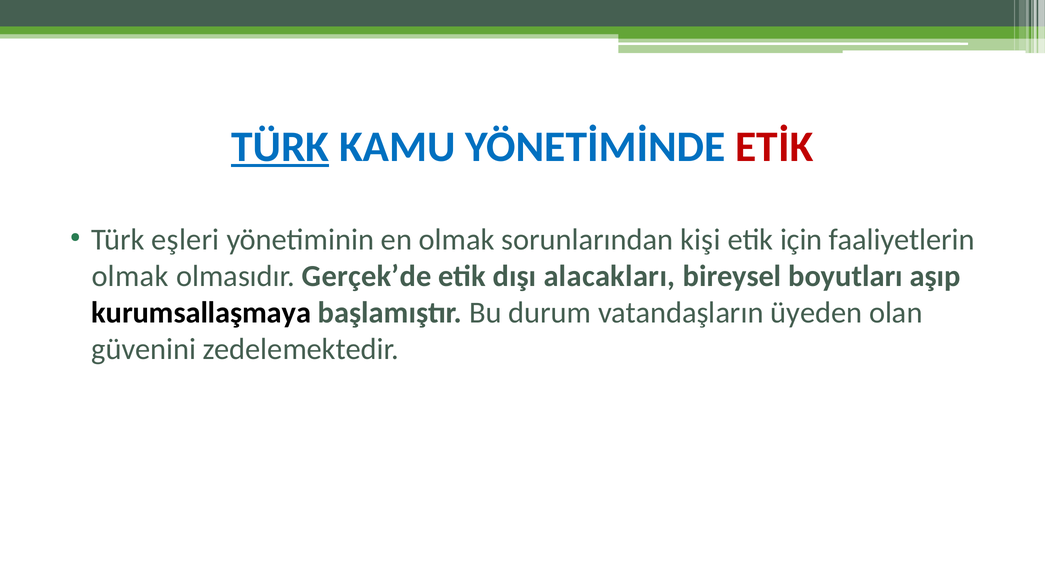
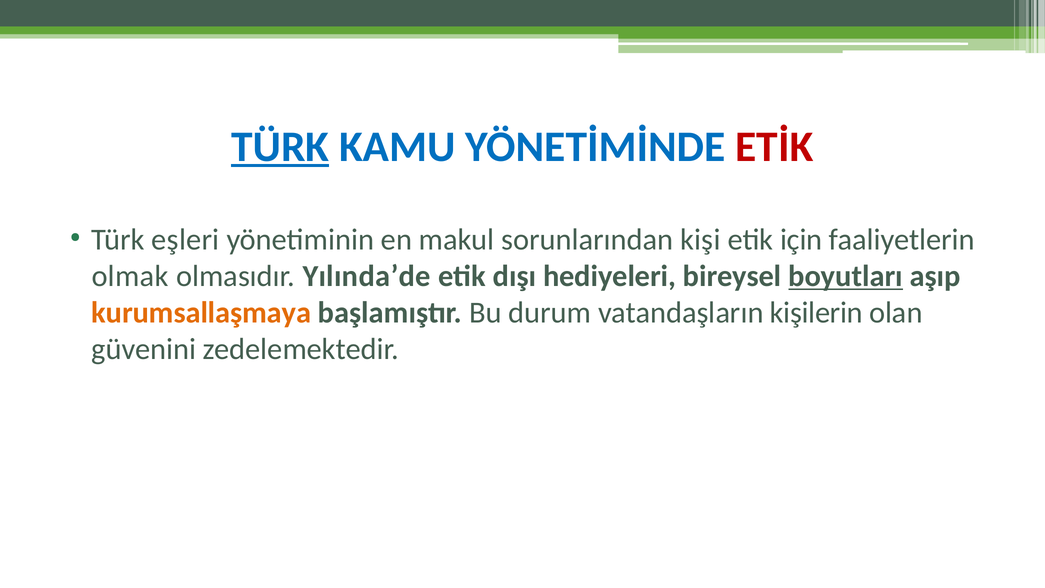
en olmak: olmak -> makul (457, 240)
Gerçek’de: Gerçek’de -> Yılında’de (367, 276)
alacakları: alacakları -> hediyeleri (610, 276)
boyutları underline: none -> present (846, 276)
kurumsallaşmaya colour: black -> orange (201, 313)
üyeden: üyeden -> kişilerin (816, 313)
